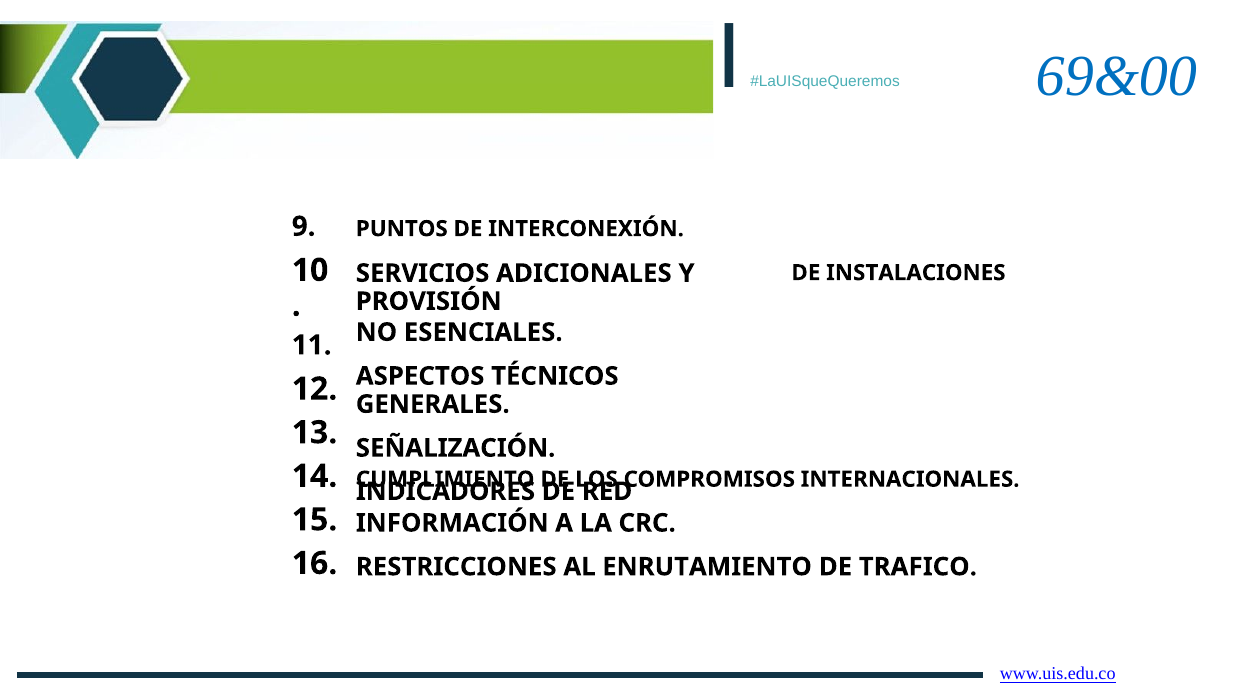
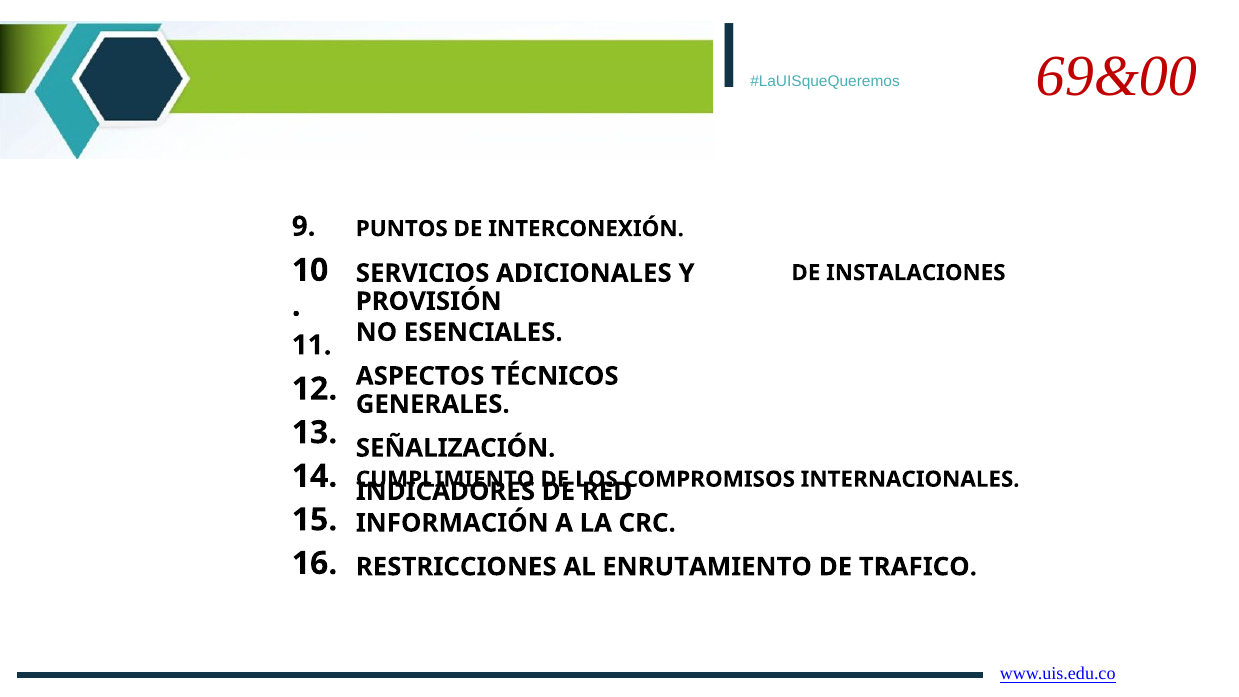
69&00 colour: blue -> red (1116, 77)
